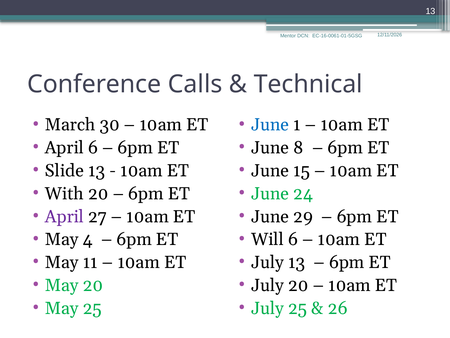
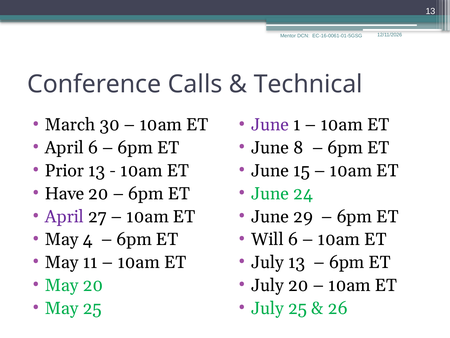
June colour: blue -> purple (270, 125)
Slide: Slide -> Prior (65, 170)
With: With -> Have (65, 193)
